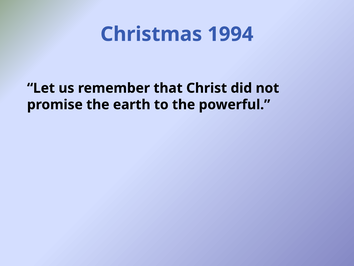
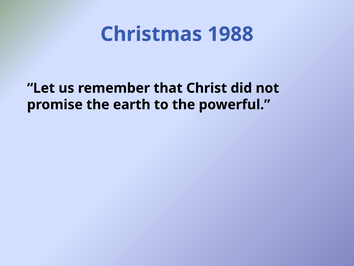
1994: 1994 -> 1988 (230, 34)
